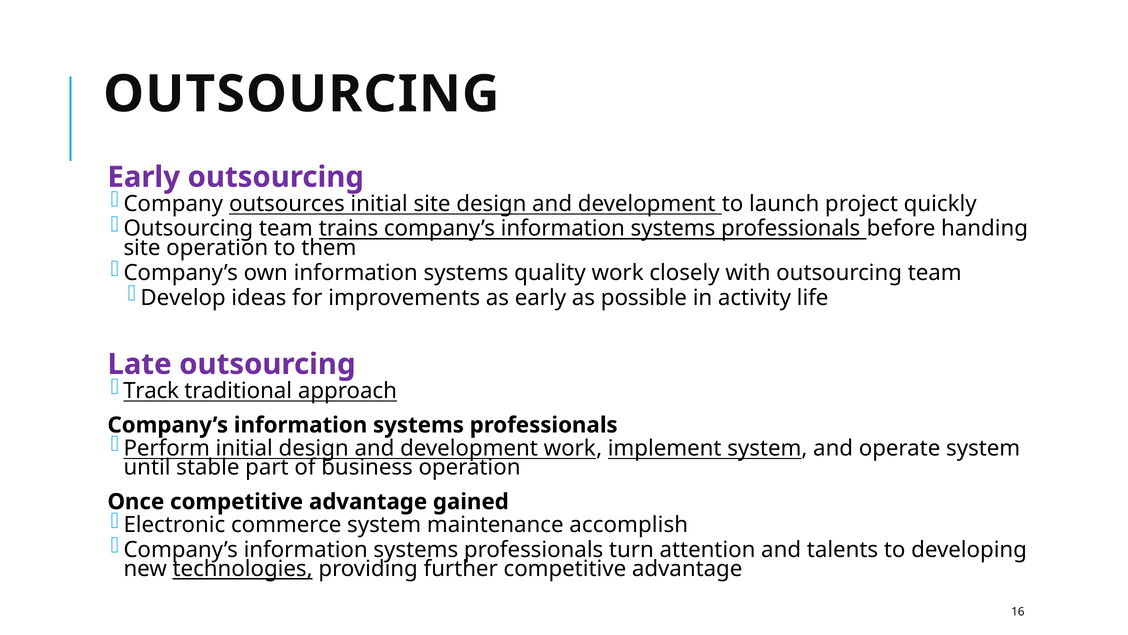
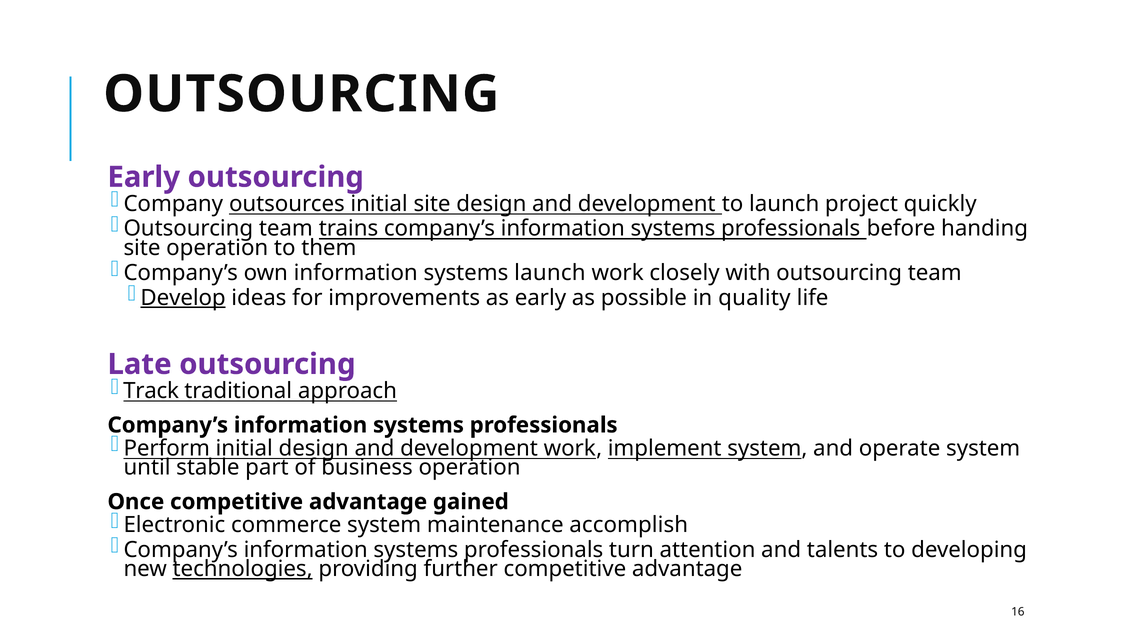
systems quality: quality -> launch (550, 273)
Develop underline: none -> present (183, 297)
activity: activity -> quality (754, 297)
